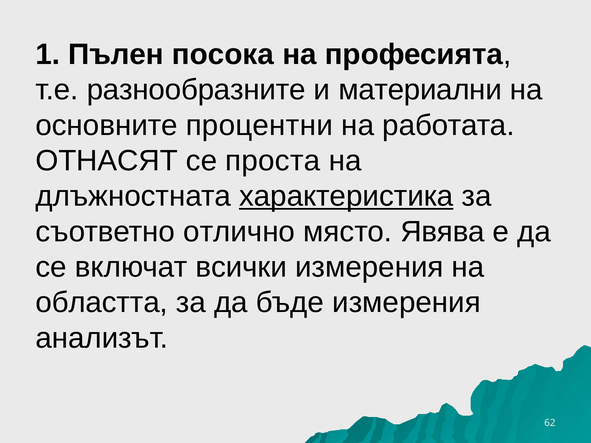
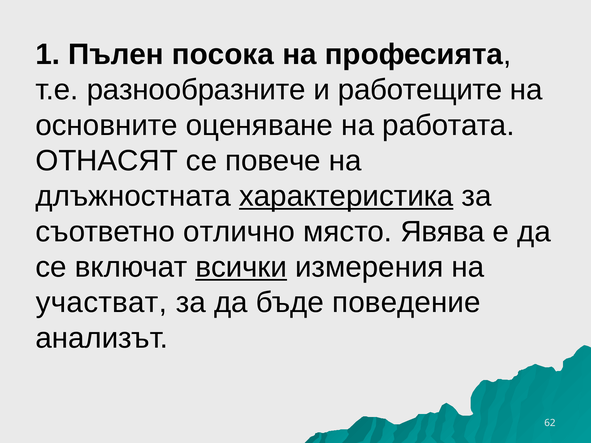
материални: материални -> работещите (420, 90)
процентни: процентни -> оценяване (259, 125)
проста: проста -> повече (273, 161)
всички underline: none -> present (241, 267)
областта: областта -> участват (101, 303)
бъде измерения: измерения -> поведение (406, 303)
